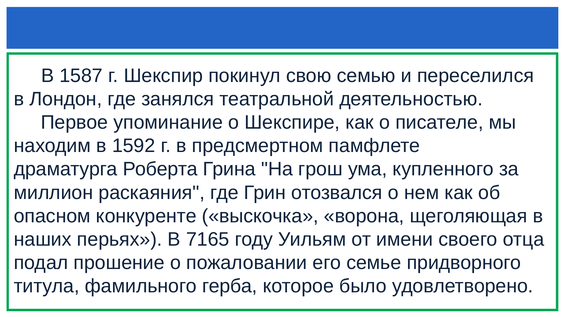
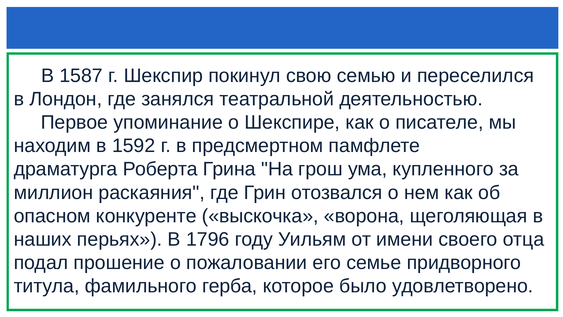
7165: 7165 -> 1796 (208, 239)
